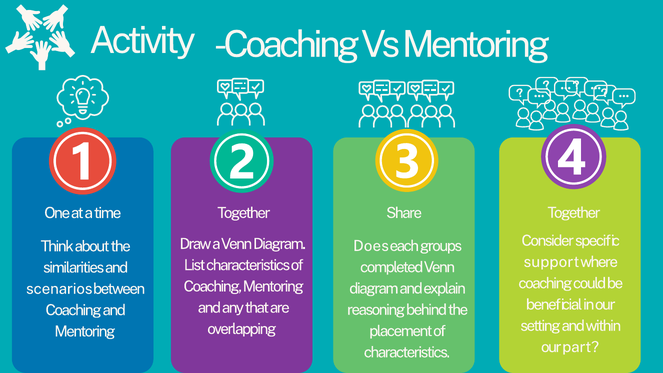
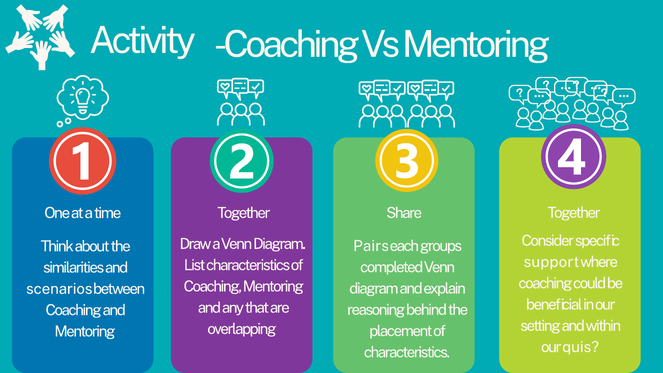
Does: Does -> Pairs (371, 246)
part: part -> quis (581, 347)
